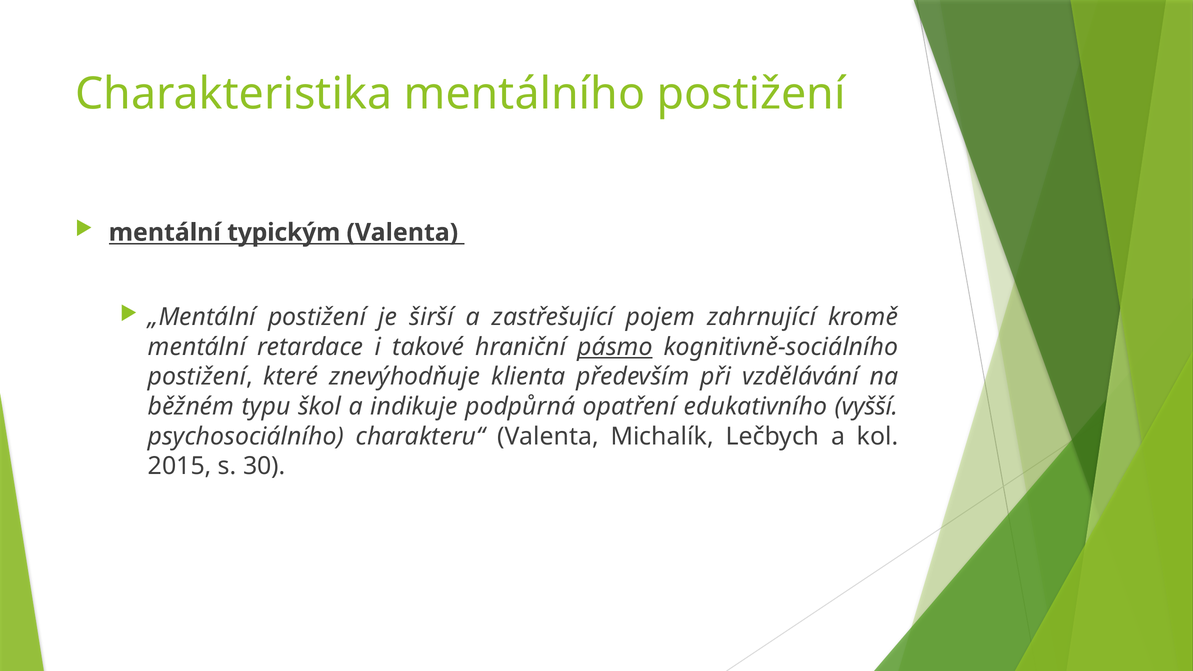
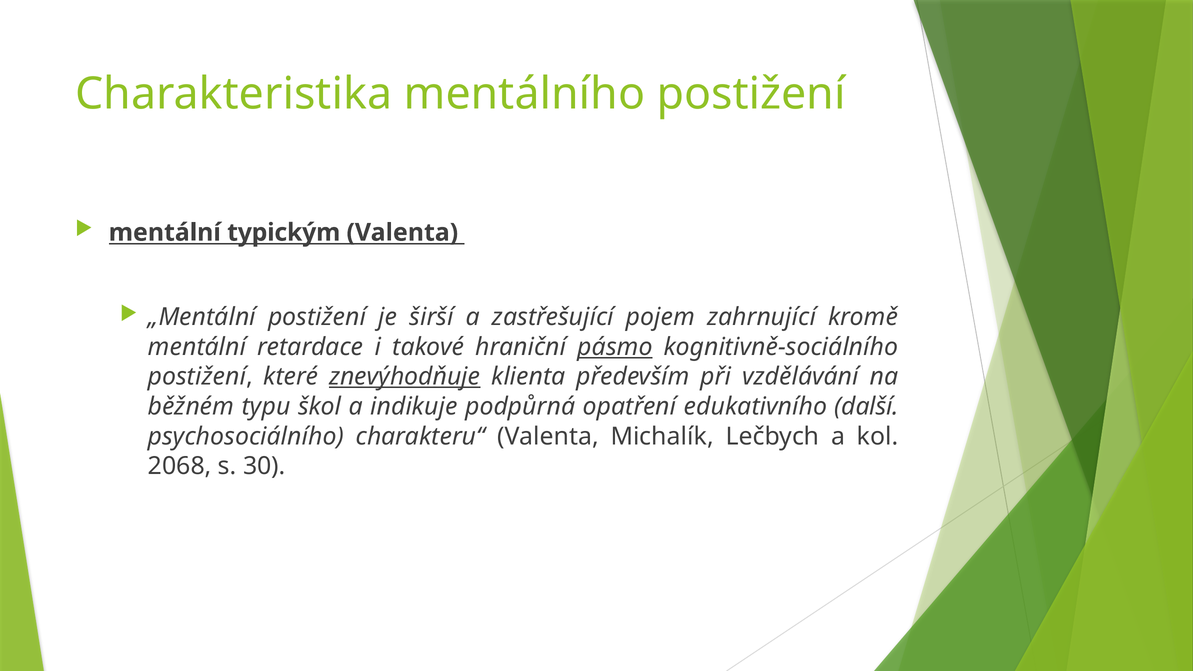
znevýhodňuje underline: none -> present (405, 377)
vyšší: vyšší -> další (867, 407)
2015: 2015 -> 2068 (180, 466)
